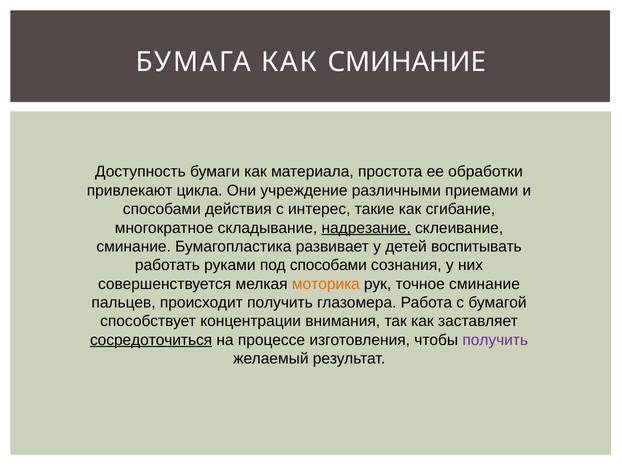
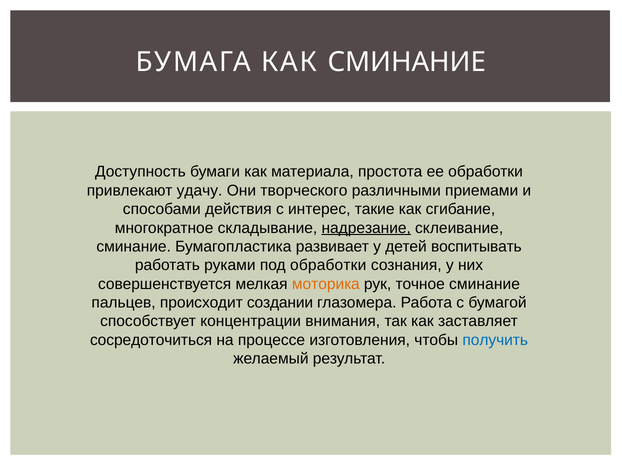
цикла: цикла -> удачу (200, 190)
учреждение: учреждение -> творческого (304, 190)
под способами: способами -> обработки (328, 265)
происходит получить: получить -> создании (280, 302)
сосредоточиться underline: present -> none (151, 340)
получить colour: purple -> blue (495, 340)
